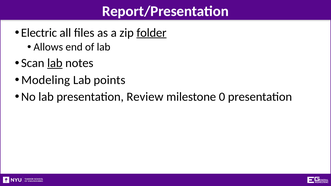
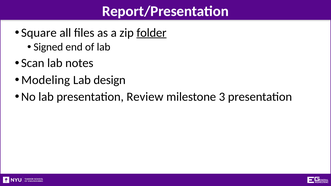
Electric: Electric -> Square (39, 33)
Allows: Allows -> Signed (48, 47)
lab underline: present -> none (55, 63)
points: points -> design (110, 80)
0: 0 -> 3 (222, 97)
